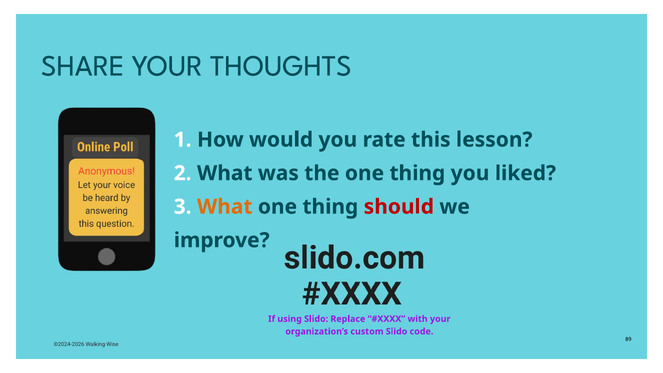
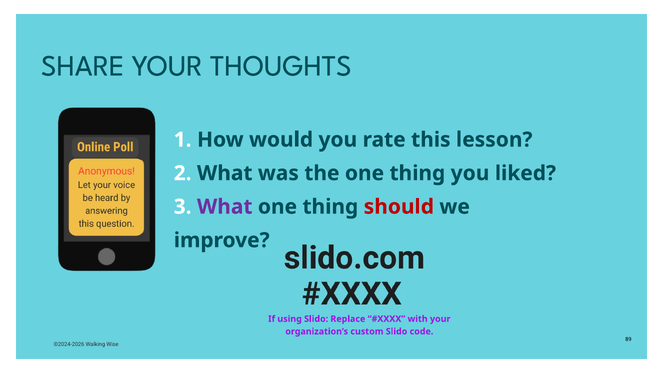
What colour: orange -> purple (225, 207)
